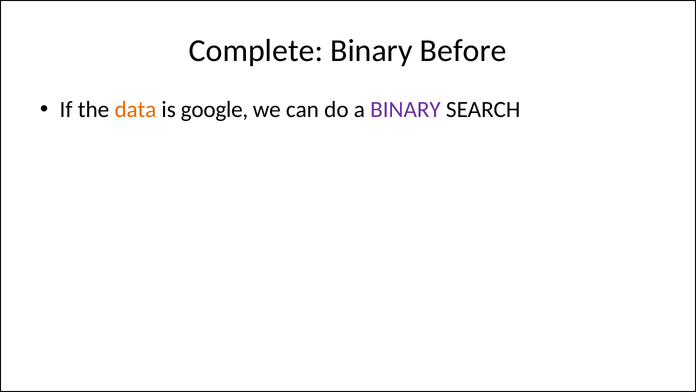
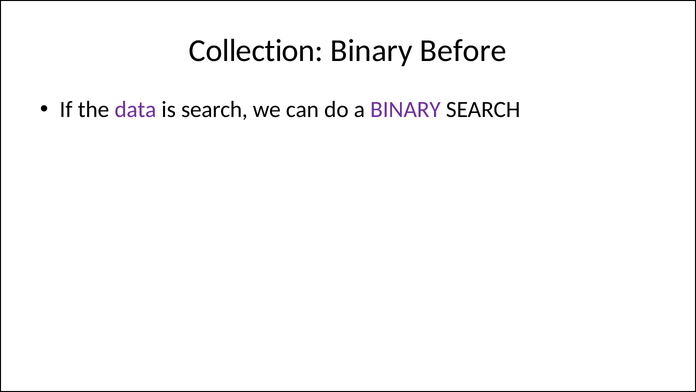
Complete: Complete -> Collection (256, 51)
data colour: orange -> purple (135, 110)
is google: google -> search (214, 110)
